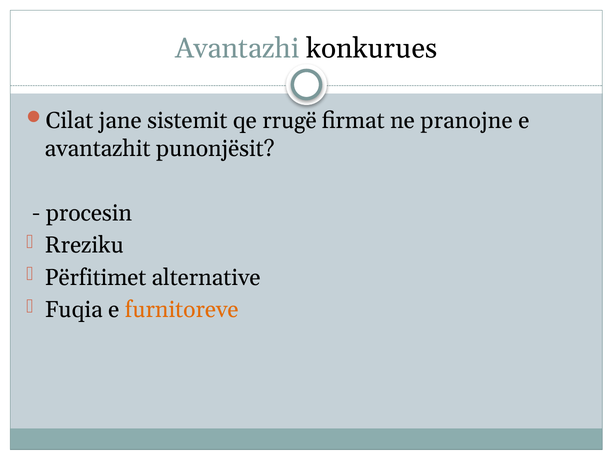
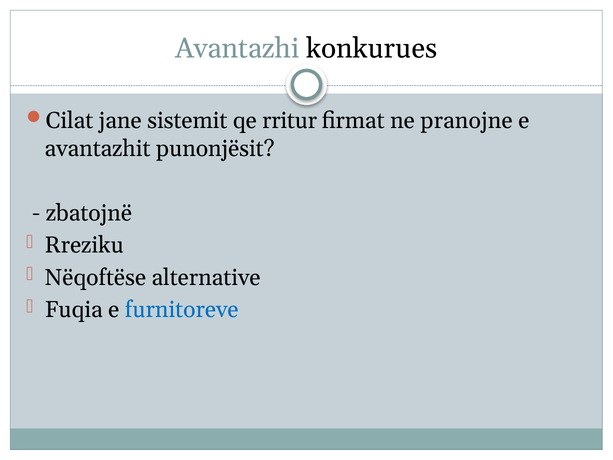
rrugë: rrugë -> rritur (290, 121)
procesin: procesin -> zbatojnë (89, 213)
Përfitimet: Përfitimet -> Nëqoftëse (95, 277)
furnitoreve colour: orange -> blue (182, 310)
